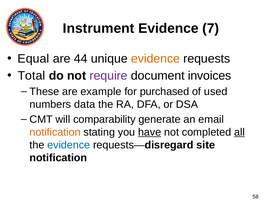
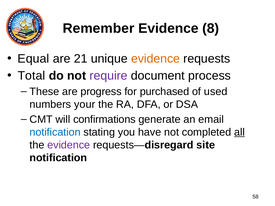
Instrument: Instrument -> Remember (99, 28)
7: 7 -> 8 (211, 28)
44: 44 -> 21 (81, 59)
invoices: invoices -> process (209, 76)
example: example -> progress (101, 92)
data: data -> your (85, 104)
comparability: comparability -> confirmations (104, 119)
notification colour: orange -> blue (55, 132)
have underline: present -> none (150, 132)
evidence colour: blue -> purple (69, 145)
